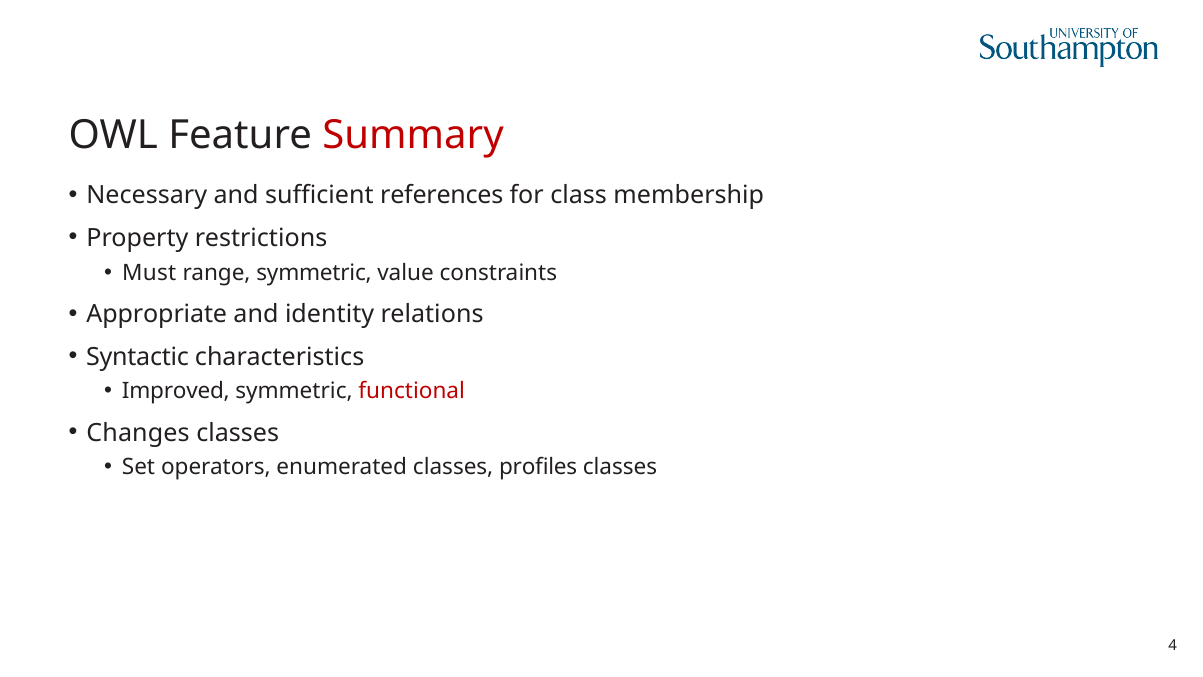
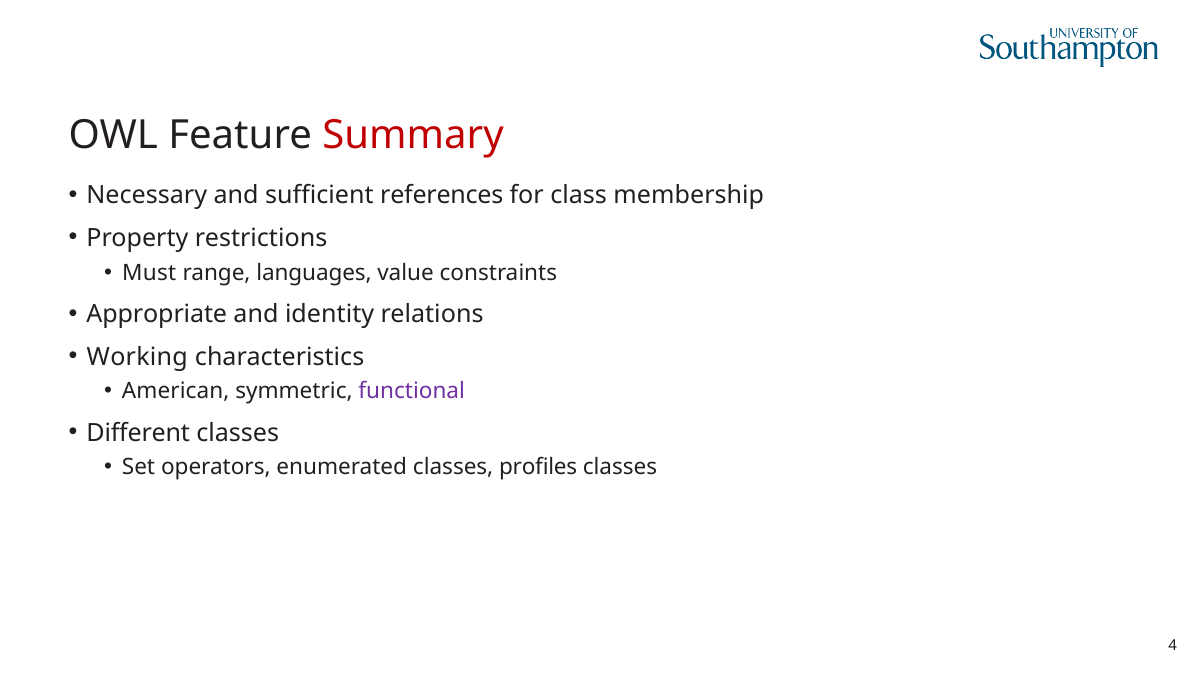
range symmetric: symmetric -> languages (314, 273)
Syntactic: Syntactic -> Working (137, 357)
Improved: Improved -> American (176, 391)
functional colour: red -> purple (412, 391)
Changes: Changes -> Different (138, 433)
